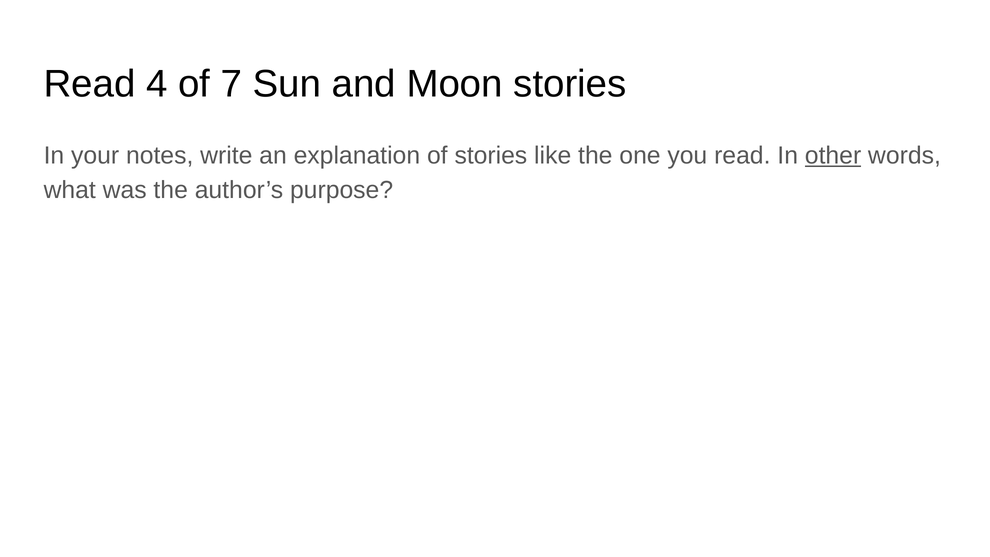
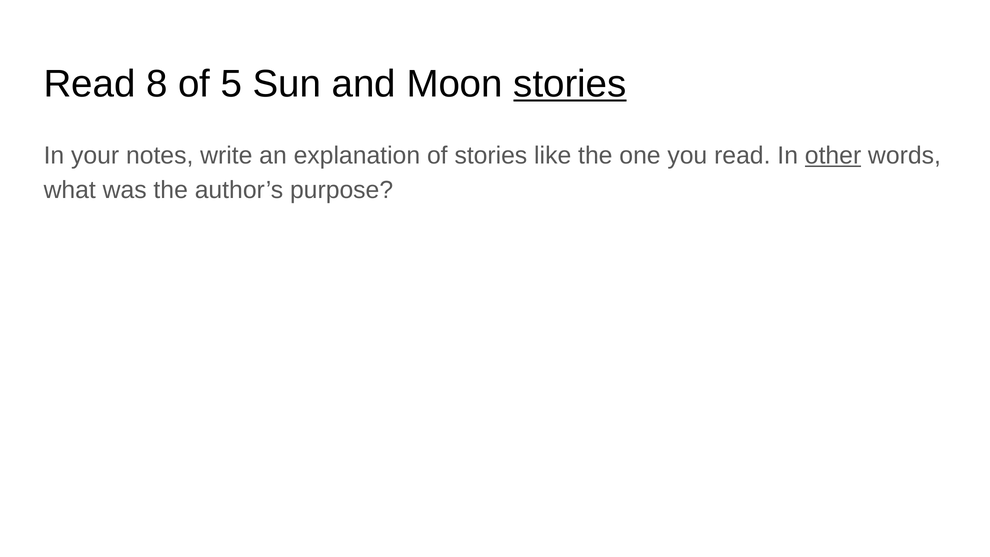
4: 4 -> 8 (157, 84)
7: 7 -> 5 (232, 84)
stories underline: none -> present (570, 84)
